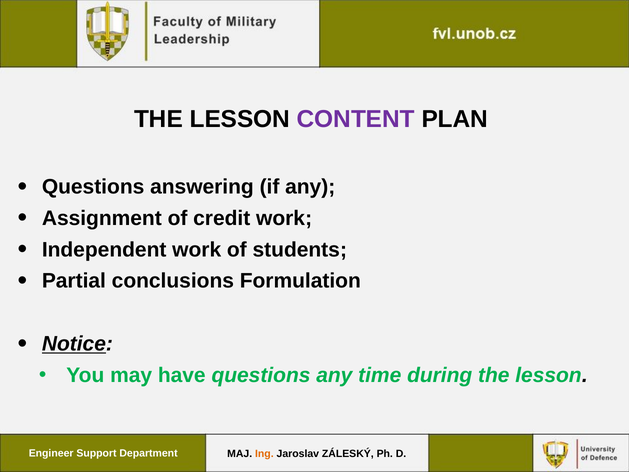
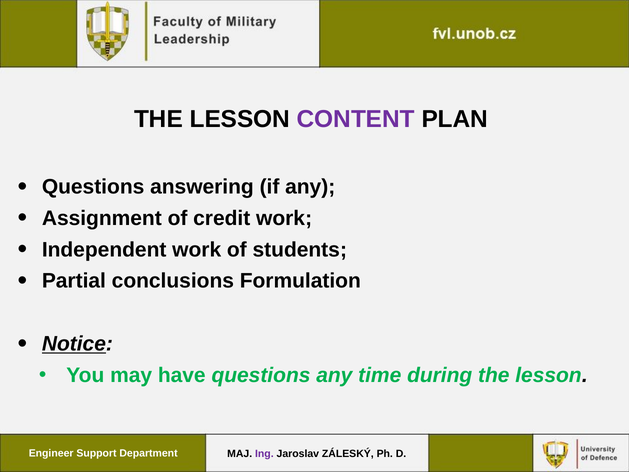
Ing colour: orange -> purple (264, 454)
